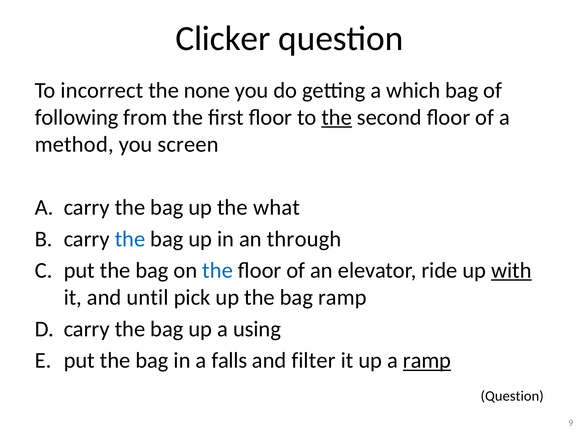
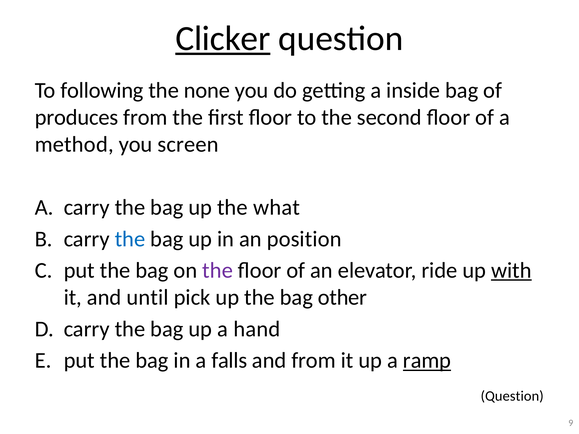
Clicker underline: none -> present (223, 39)
incorrect: incorrect -> following (102, 90)
which: which -> inside (413, 90)
following: following -> produces (77, 117)
the underline: present -> none (337, 117)
through: through -> position (304, 239)
the colour: blue -> purple (218, 271)
bag ramp: ramp -> other (342, 298)
using: using -> hand (257, 329)
and filter: filter -> from (314, 361)
